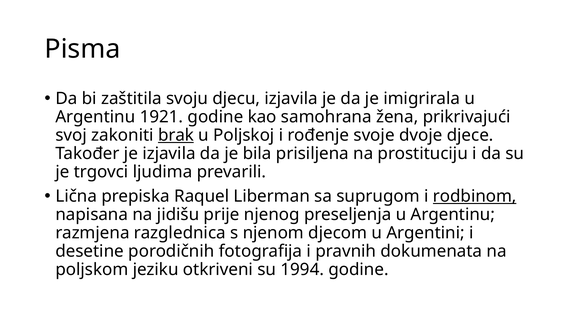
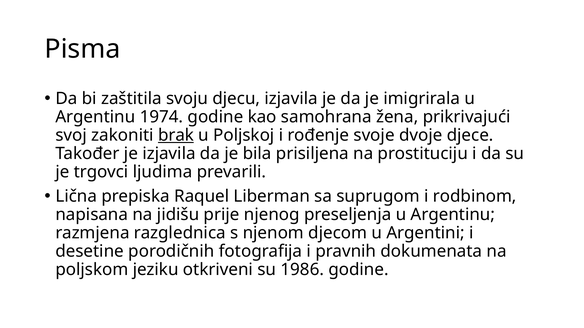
1921: 1921 -> 1974 (161, 117)
rodbinom underline: present -> none (475, 197)
1994: 1994 -> 1986 (302, 270)
